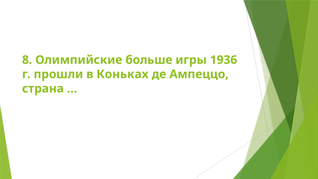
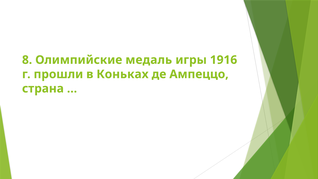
больше: больше -> медаль (149, 60)
1936: 1936 -> 1916 (224, 60)
